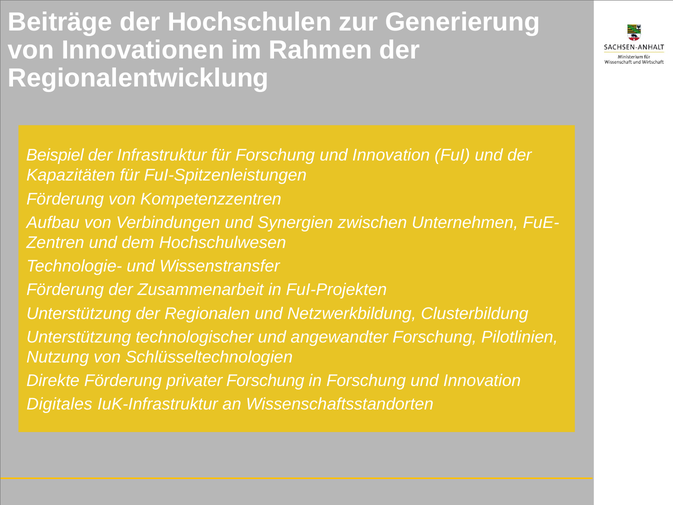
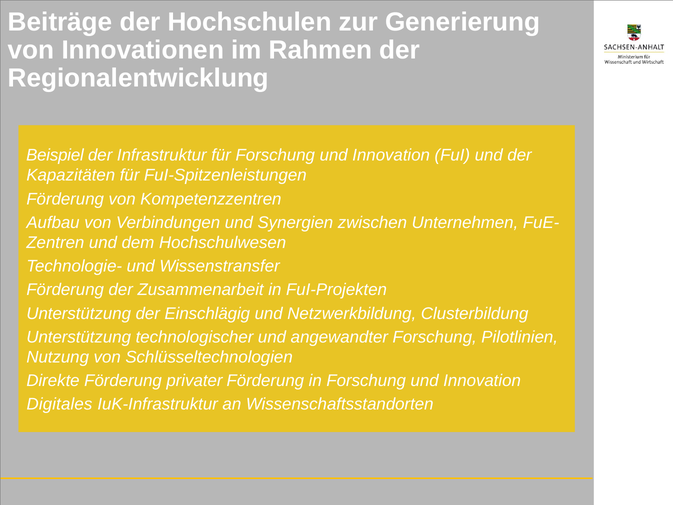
Regionalen: Regionalen -> Einschlägig (207, 313)
privater Forschung: Forschung -> Förderung (265, 381)
